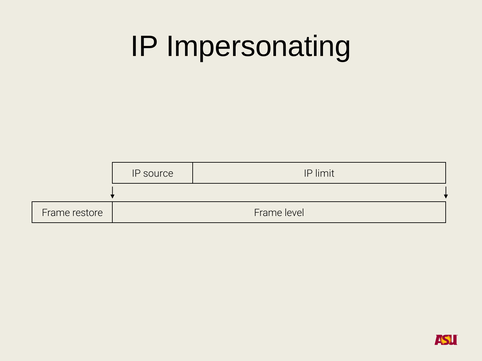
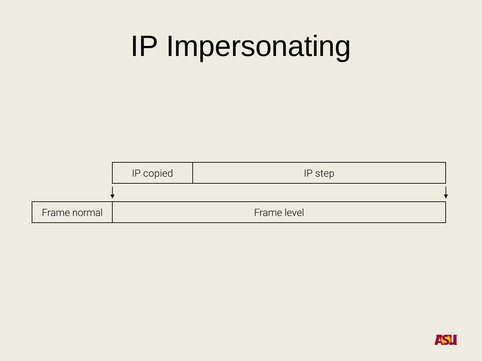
source: source -> copied (158, 174)
limit: limit -> step (325, 174)
restore: restore -> normal (88, 213)
